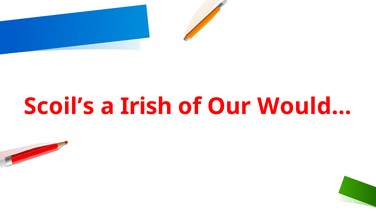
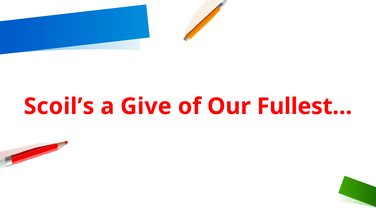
Irish: Irish -> Give (146, 106)
Would…: Would… -> Fullest… (304, 106)
